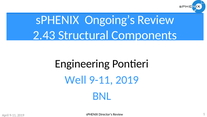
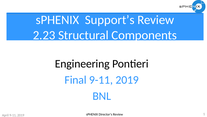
Ongoing’s: Ongoing’s -> Support’s (110, 20)
2.43: 2.43 -> 2.23 (44, 35)
Well: Well -> Final (76, 80)
